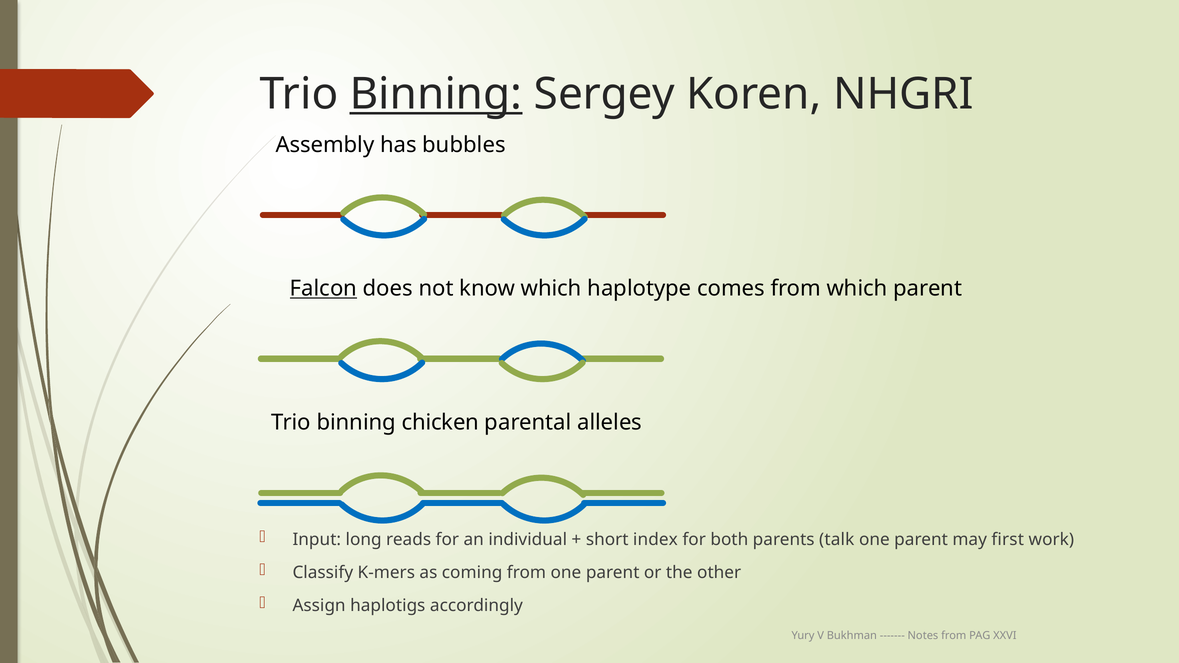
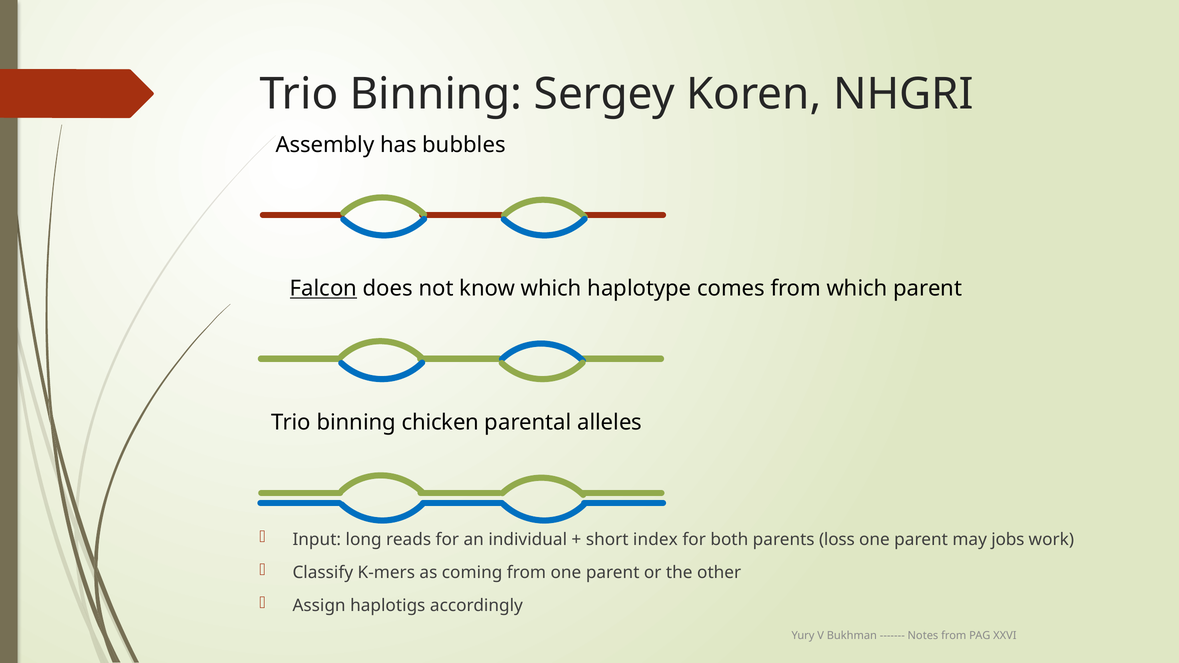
Binning underline: present -> none (436, 94)
talk: talk -> loss (837, 540)
first: first -> jobs (1008, 540)
